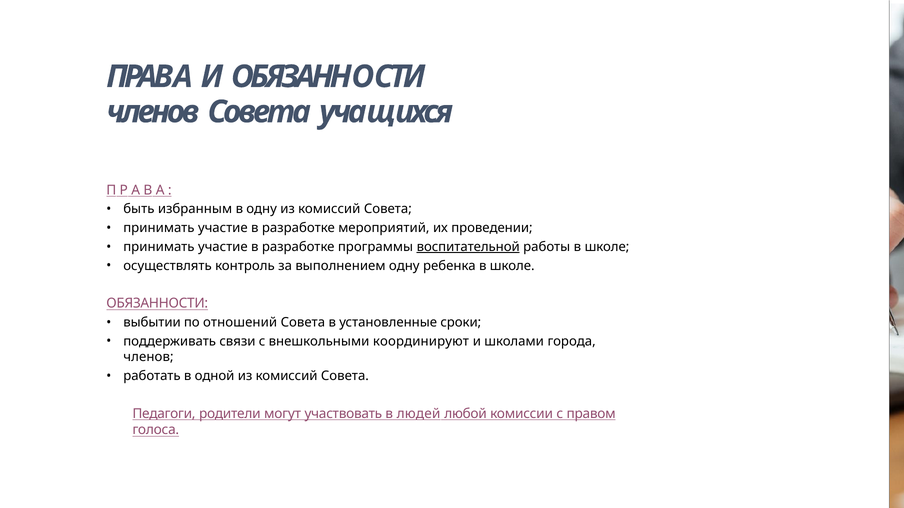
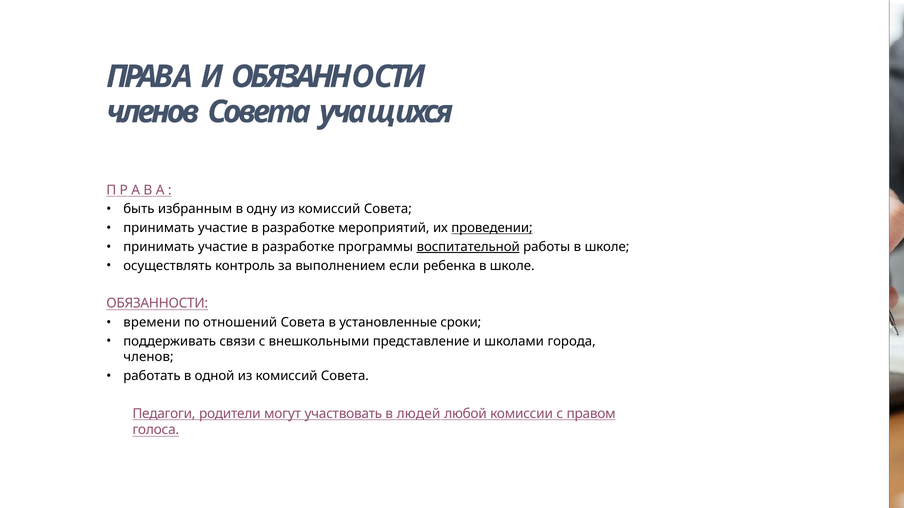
проведении underline: none -> present (492, 228)
выполнением одну: одну -> если (404, 266)
выбытии: выбытии -> времени (152, 323)
координируют: координируют -> представление (421, 342)
